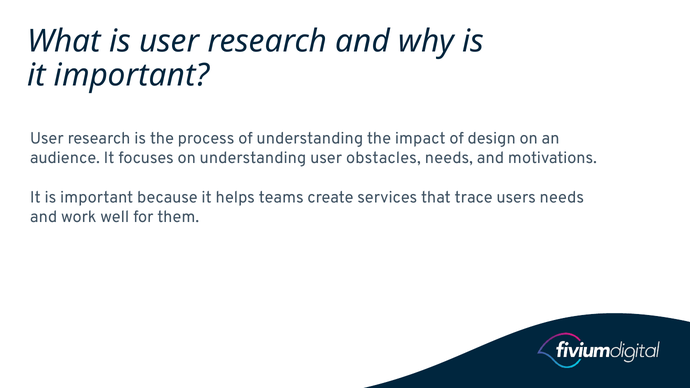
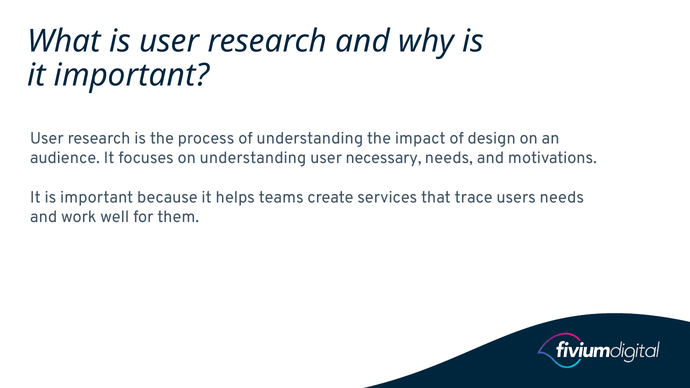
obstacles: obstacles -> necessary (384, 158)
